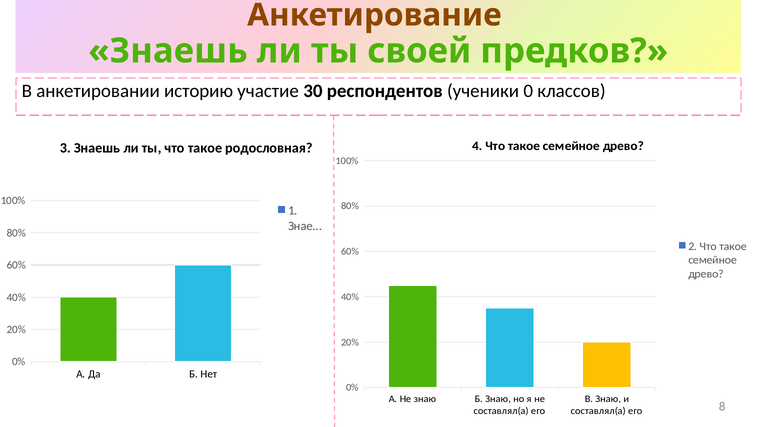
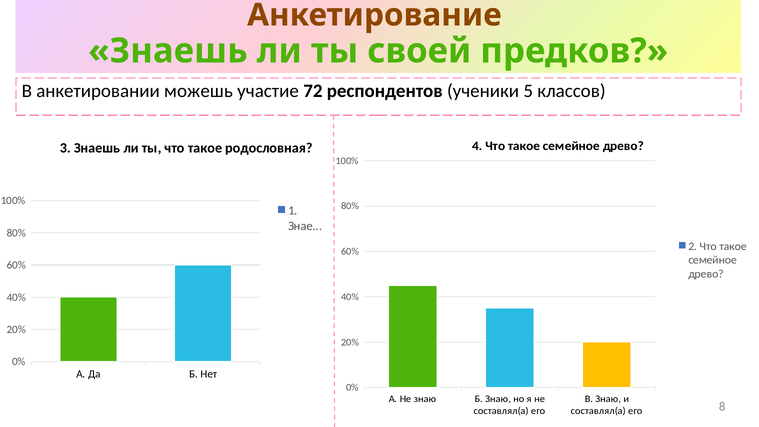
историю: историю -> можешь (198, 91)
30: 30 -> 72 (313, 91)
0: 0 -> 5 (528, 91)
